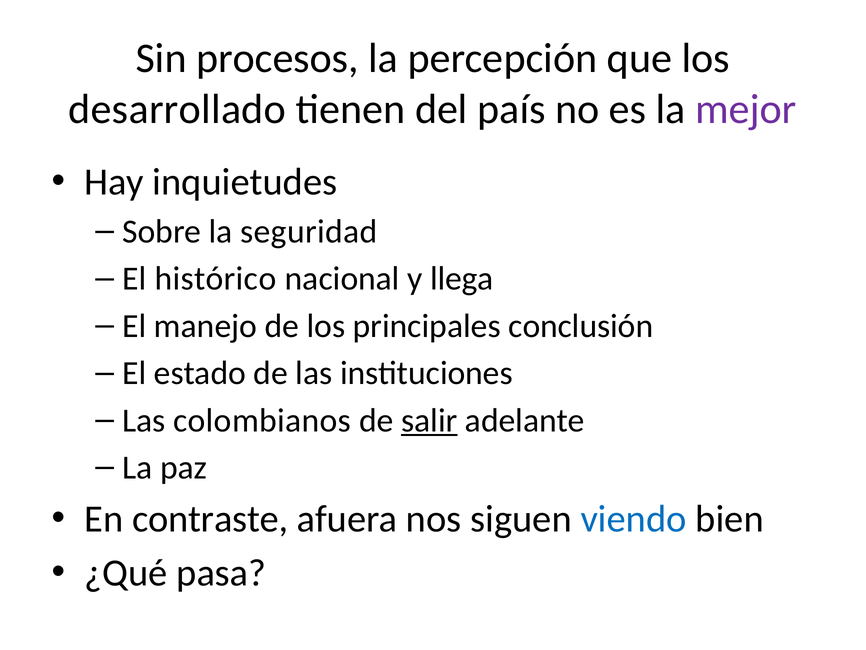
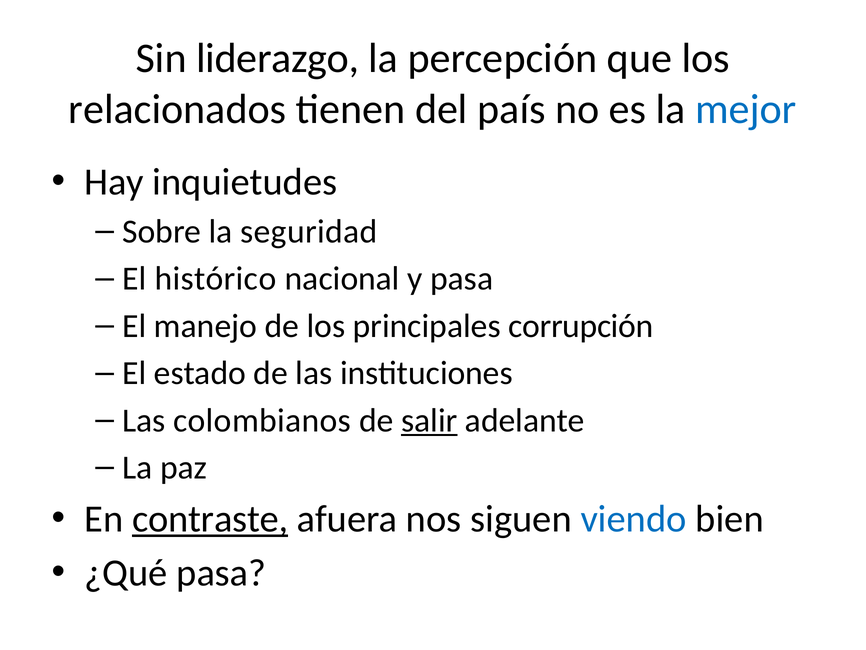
procesos: procesos -> liderazgo (278, 59)
desarrollado: desarrollado -> relacionados (177, 109)
mejor colour: purple -> blue (746, 109)
y llega: llega -> pasa (462, 279)
conclusión: conclusión -> corrupción (581, 326)
contraste underline: none -> present (210, 519)
